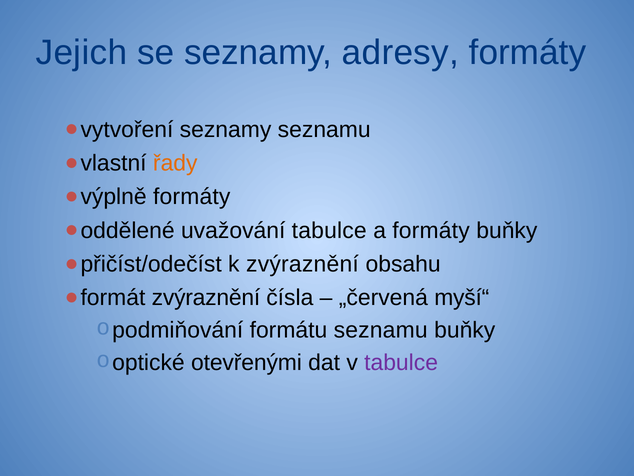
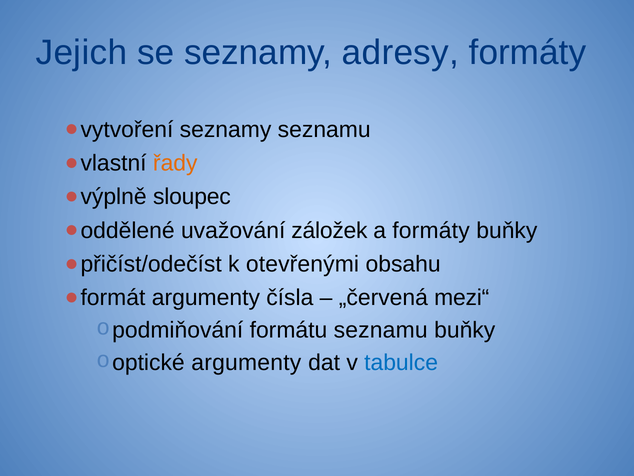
formáty: formáty -> sloupec (192, 197)
uvažování tabulce: tabulce -> záložek (329, 230)
k zvýraznění: zvýraznění -> otevřenými (303, 264)
zvýraznění: zvýraznění -> argumenty (206, 298)
myší“: myší“ -> mezi“ (462, 298)
otevřenými: otevřenými -> argumenty (246, 362)
tabulce colour: purple -> blue (401, 362)
